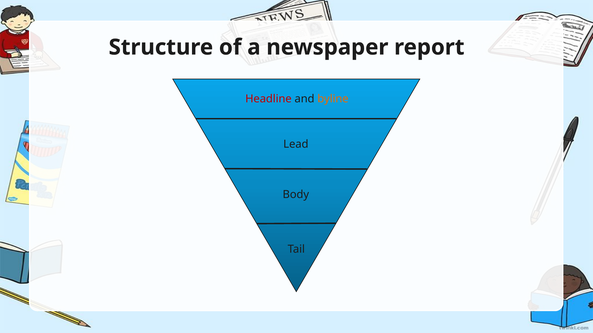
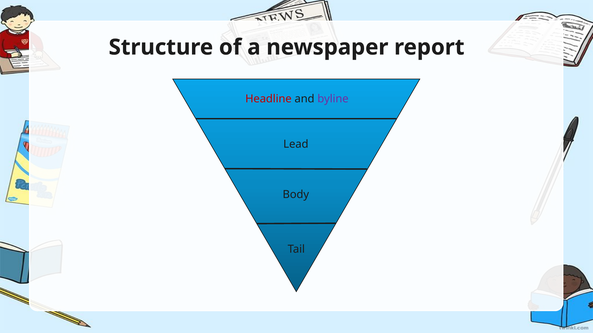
byline colour: orange -> purple (333, 99)
